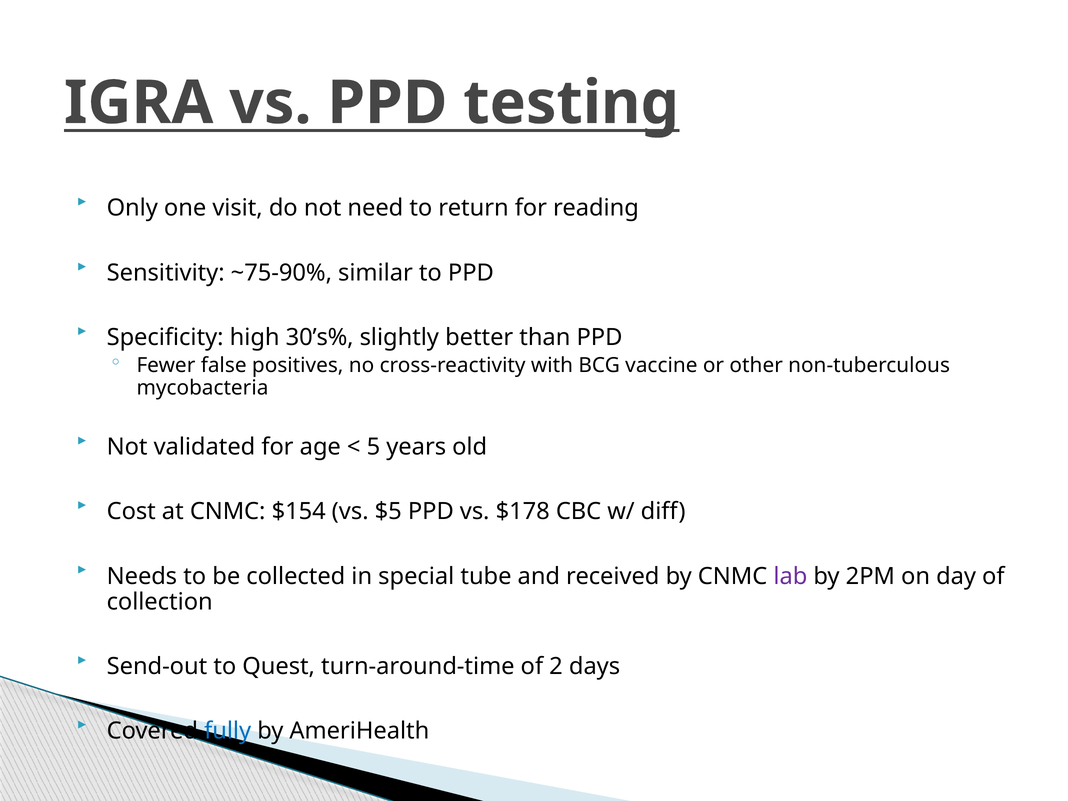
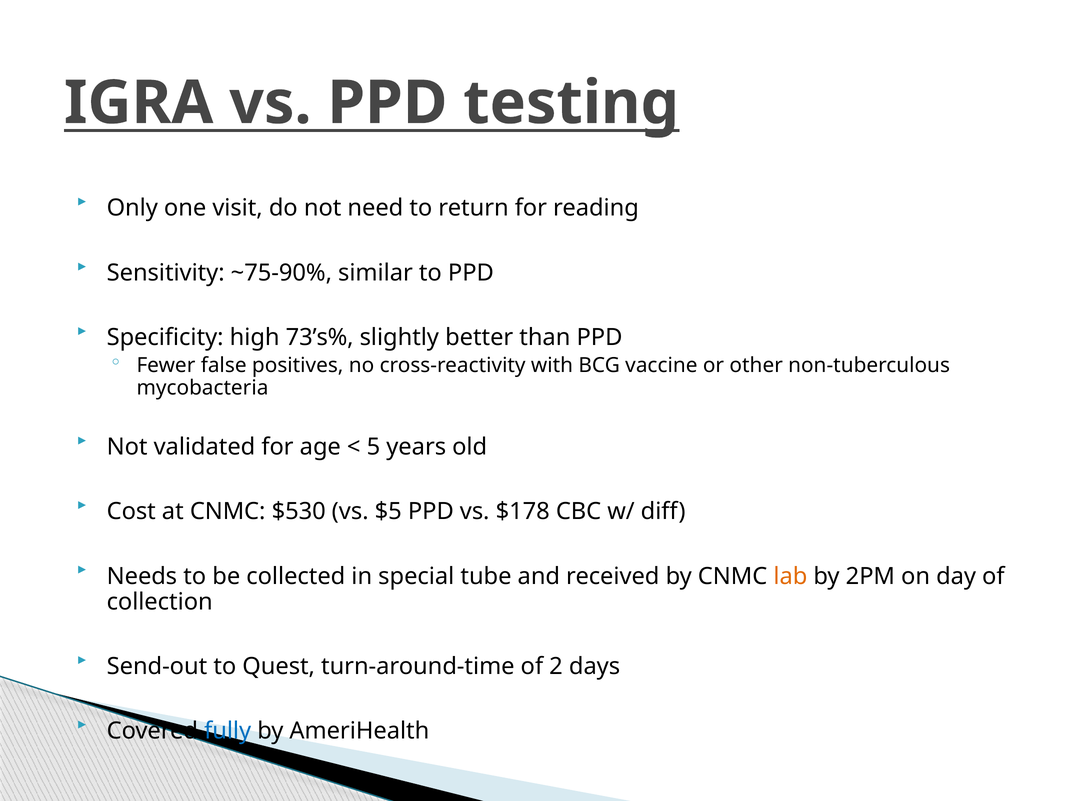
30’s%: 30’s% -> 73’s% (320, 337)
$154: $154 -> $530 (299, 512)
lab colour: purple -> orange (790, 576)
